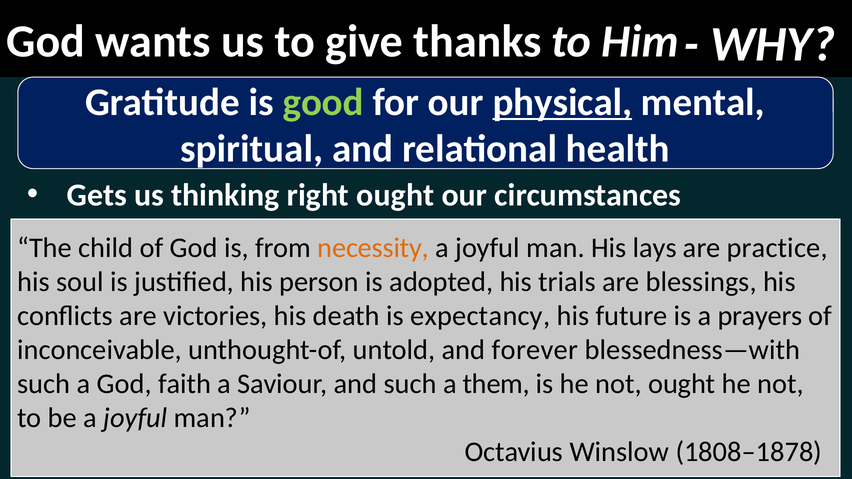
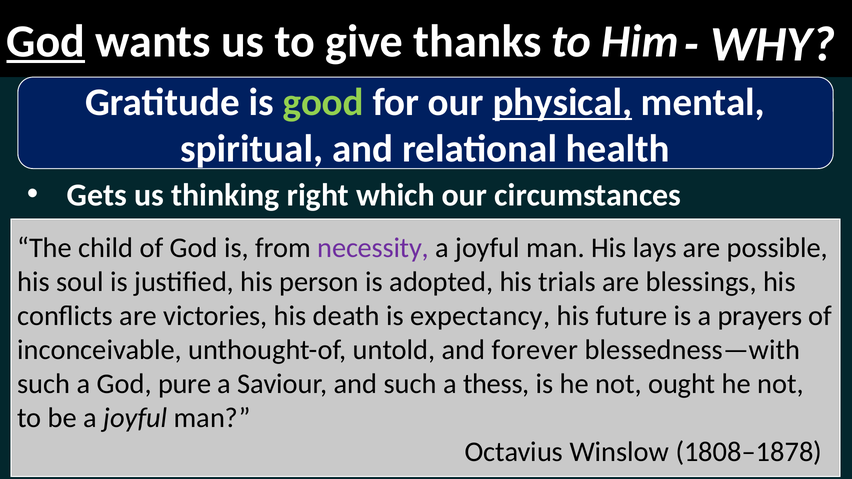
God underline: none -> present (46, 42)
right ought: ought -> which (395, 195)
necessity colour: orange -> purple (373, 248)
practice: practice -> possible (777, 248)
faith: faith -> pure (185, 384)
them: them -> thess (496, 384)
